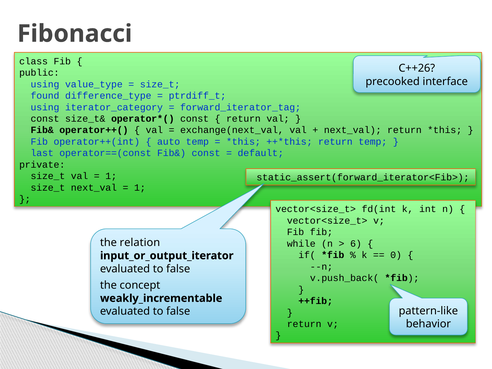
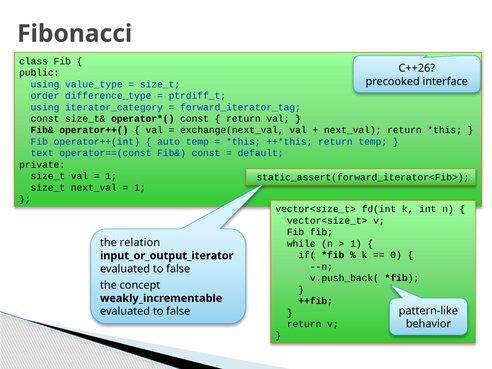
found: found -> order (45, 96)
last: last -> text (42, 153)
6: 6 -> 1 (356, 244)
